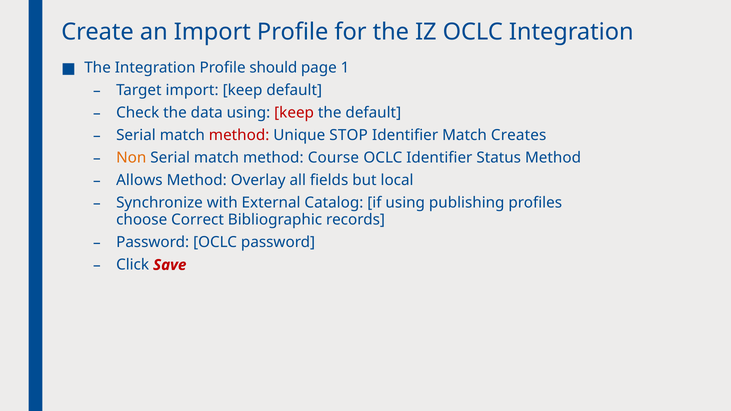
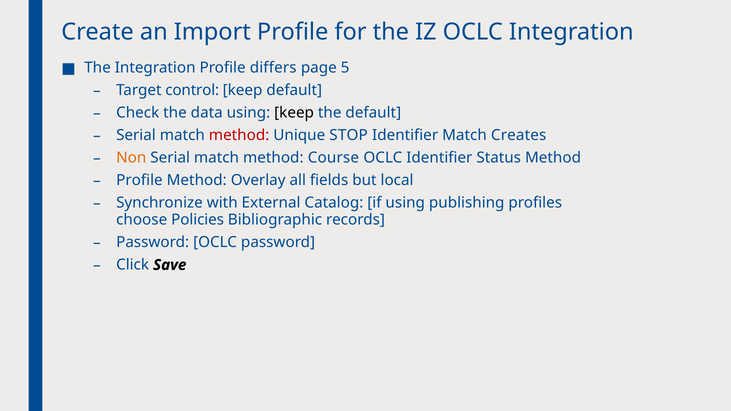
should: should -> differs (273, 68)
1: 1 -> 5 (345, 68)
Target import: import -> control (192, 90)
keep colour: red -> black (294, 113)
Allows: Allows -> Profile (139, 180)
Correct: Correct -> Policies (198, 220)
Save colour: red -> black (170, 265)
